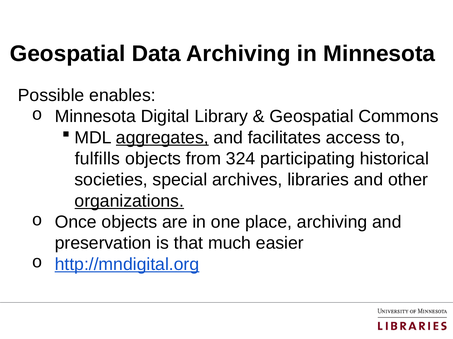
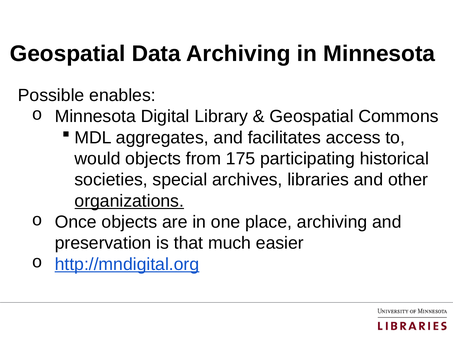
aggregates underline: present -> none (162, 138)
fulfills: fulfills -> would (98, 159)
324: 324 -> 175 (241, 159)
